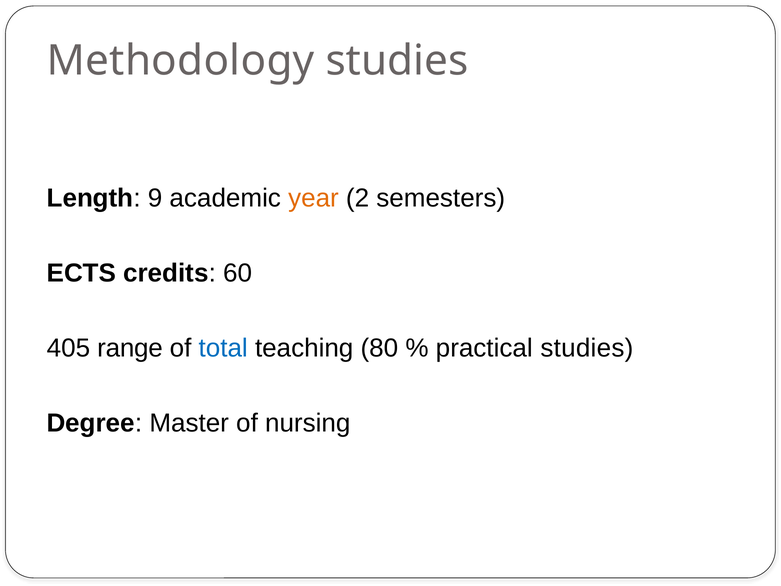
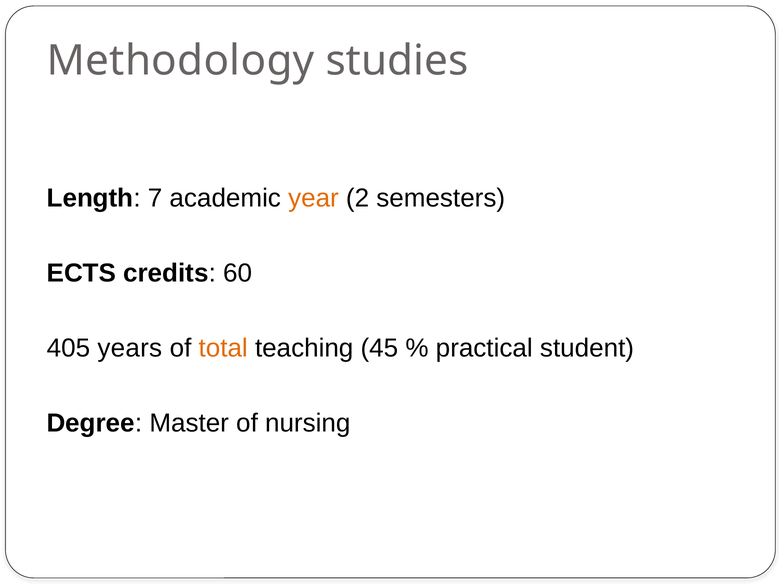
9: 9 -> 7 (155, 198)
range: range -> years (130, 348)
total colour: blue -> orange (223, 348)
80: 80 -> 45 (379, 348)
practical studies: studies -> student (587, 348)
